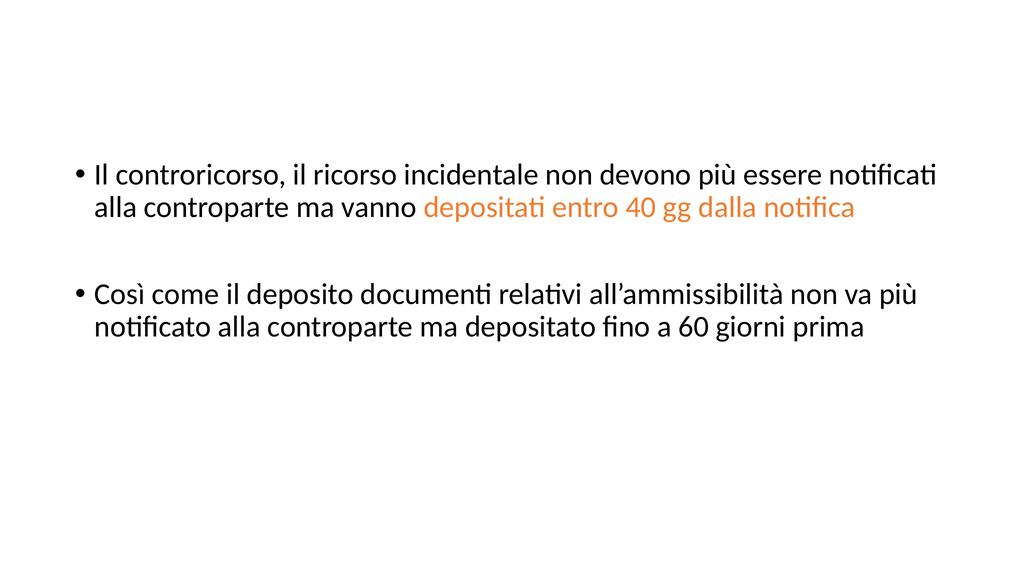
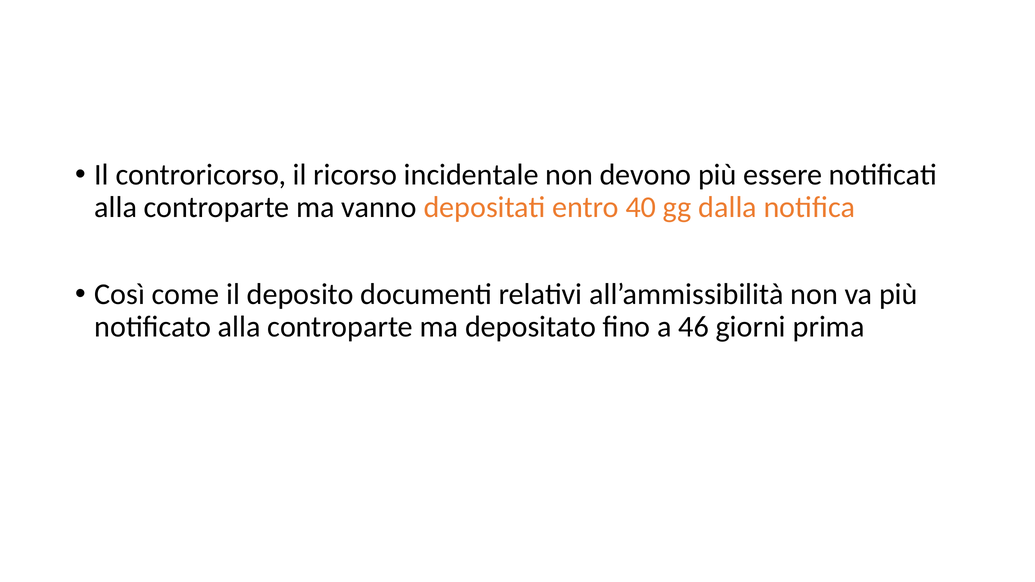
60: 60 -> 46 (694, 327)
